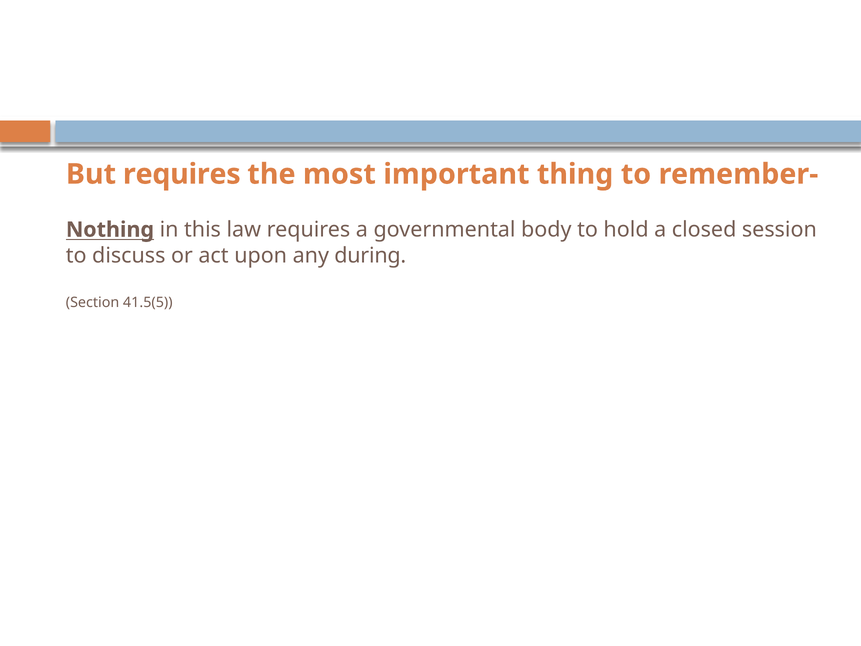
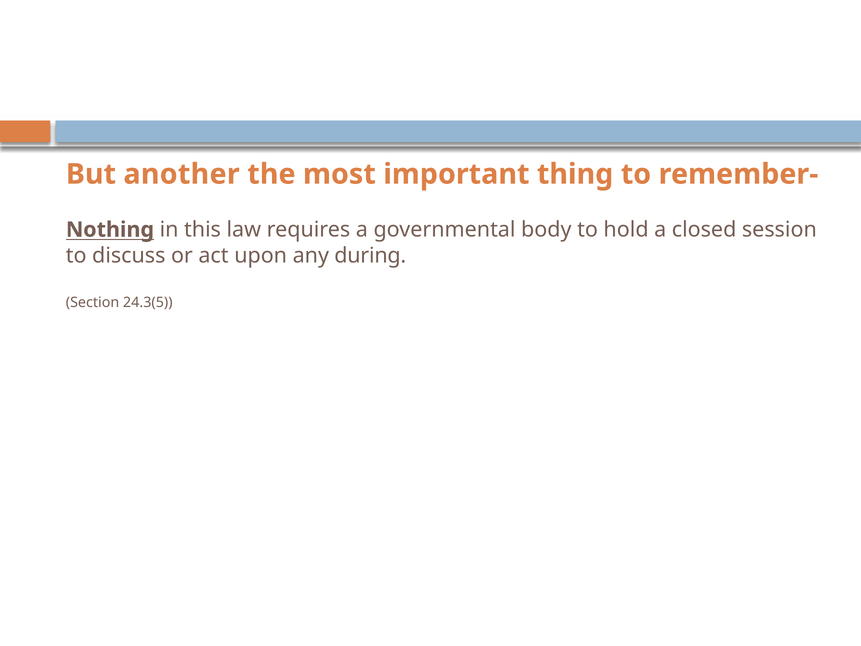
But requires: requires -> another (182, 174)
41.5(5: 41.5(5 -> 24.3(5 (148, 302)
